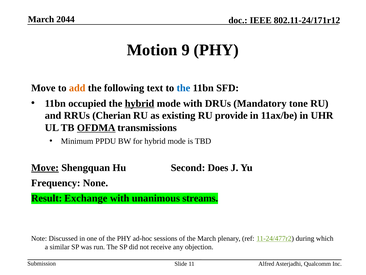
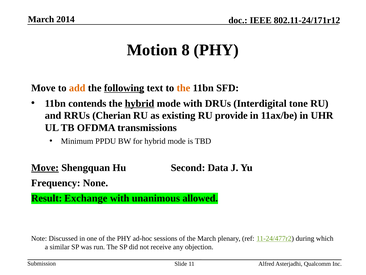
2044: 2044 -> 2014 (66, 19)
9: 9 -> 8 (186, 50)
following underline: none -> present (124, 88)
the colour: blue -> orange (183, 88)
occupied: occupied -> contends (87, 103)
Mandatory: Mandatory -> Interdigital (260, 103)
OFDMA underline: present -> none (96, 128)
Does: Does -> Data (218, 167)
streams: streams -> allowed (200, 198)
